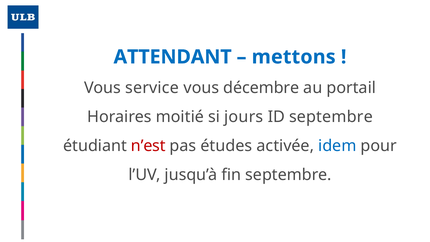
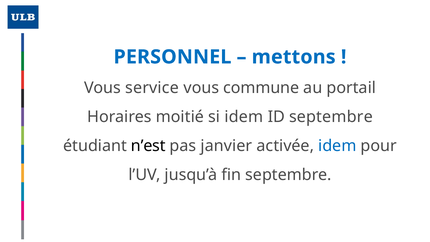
ATTENDANT: ATTENDANT -> PERSONNEL (172, 57)
décembre: décembre -> commune (261, 88)
si jours: jours -> idem (244, 117)
n’est colour: red -> black (148, 146)
études: études -> janvier (226, 146)
